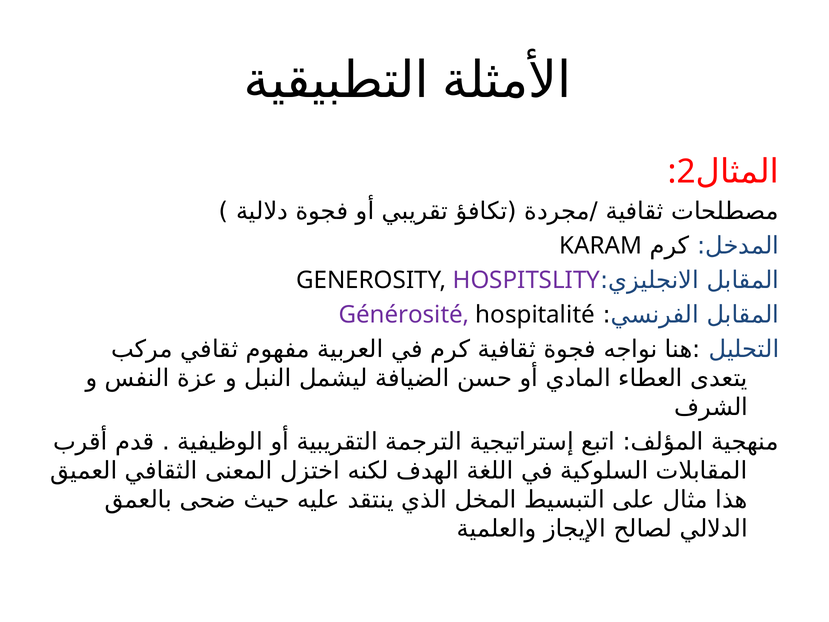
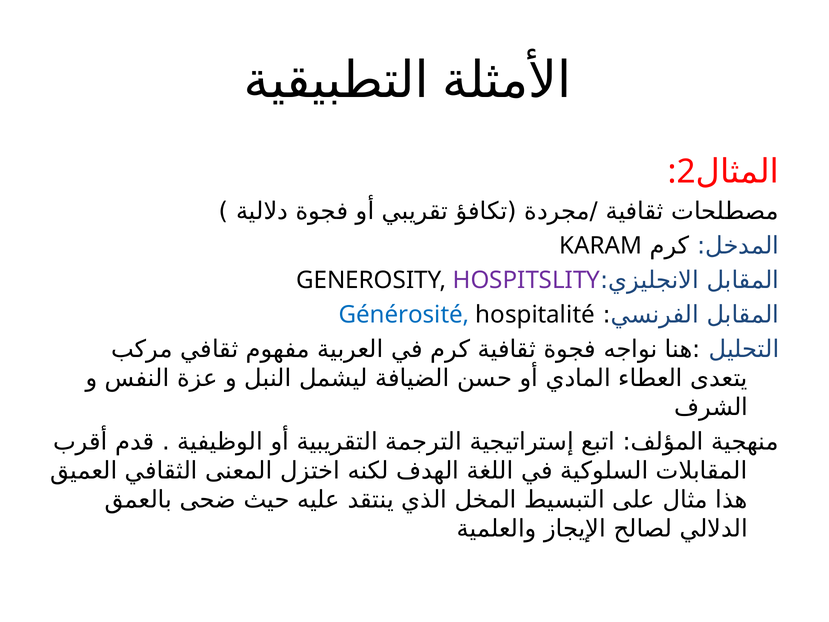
Générosité colour: purple -> blue (404, 315)
